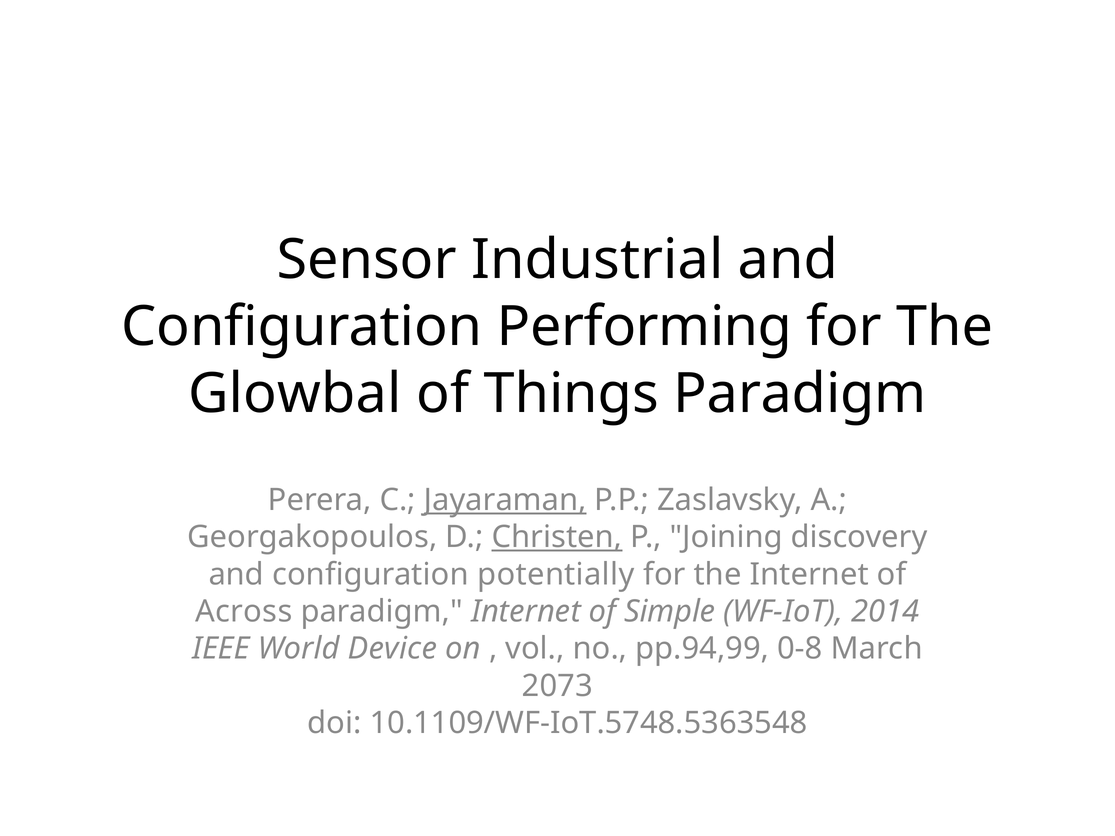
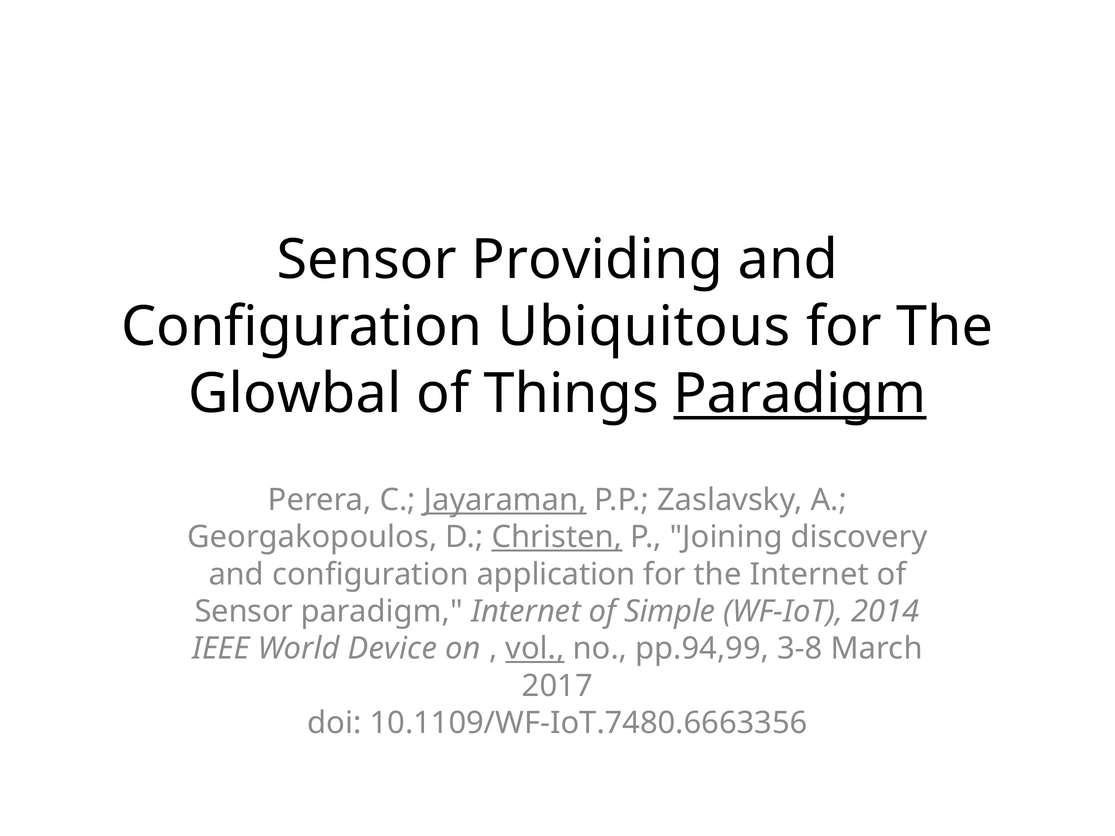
Industrial: Industrial -> Providing (597, 260)
Performing: Performing -> Ubiquitous (644, 327)
Paradigm underline: none -> present (800, 394)
potentially: potentially -> application (556, 575)
Across: Across -> Sensor (244, 612)
vol underline: none -> present (535, 649)
0-8: 0-8 -> 3-8 (800, 649)
2073: 2073 -> 2017 (557, 686)
10.1109/WF-IoT.5748.5363548: 10.1109/WF-IoT.5748.5363548 -> 10.1109/WF-IoT.7480.6663356 (589, 723)
